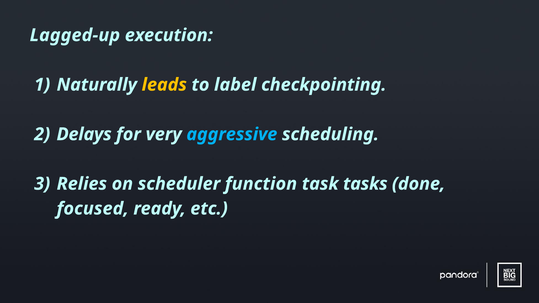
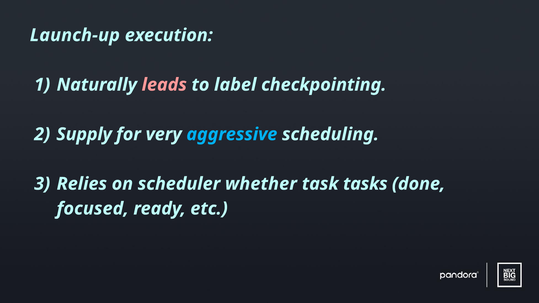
Lagged-up: Lagged-up -> Launch-up (75, 35)
leads colour: yellow -> pink (164, 85)
Delays: Delays -> Supply (84, 134)
function: function -> whether (261, 184)
